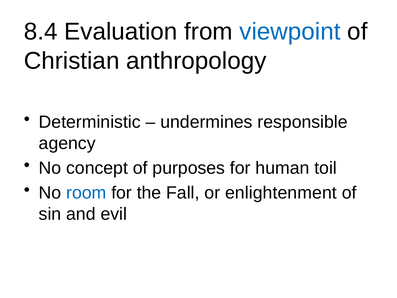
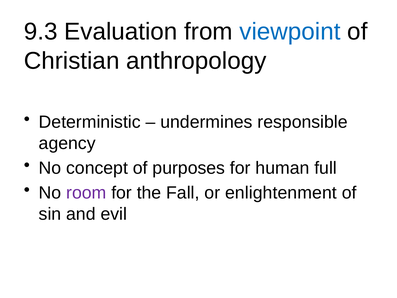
8.4: 8.4 -> 9.3 (41, 32)
toil: toil -> full (326, 168)
room colour: blue -> purple (86, 193)
